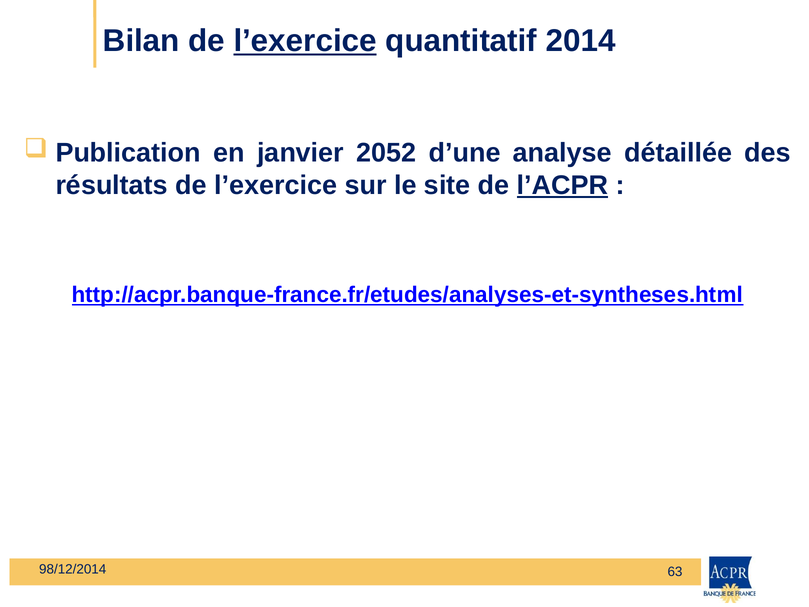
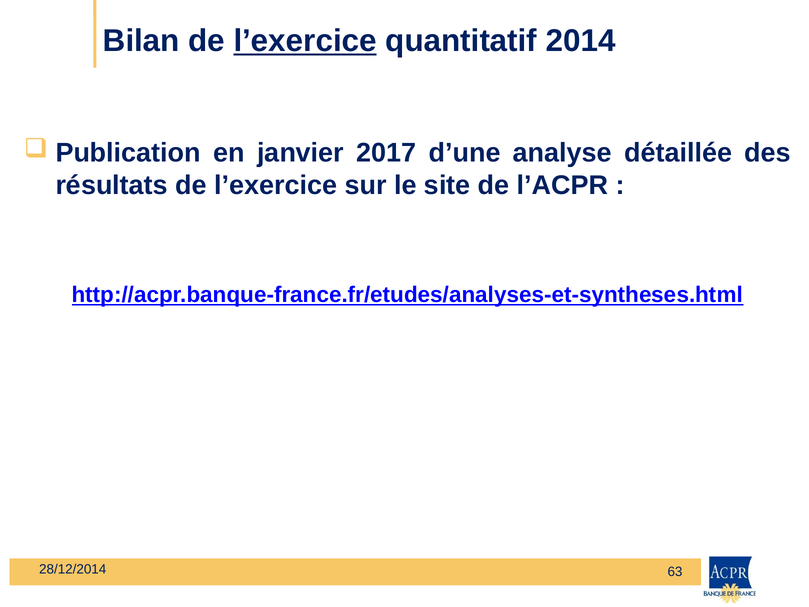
2052: 2052 -> 2017 (386, 153)
l’ACPR underline: present -> none (563, 185)
98/12/2014: 98/12/2014 -> 28/12/2014 (73, 569)
